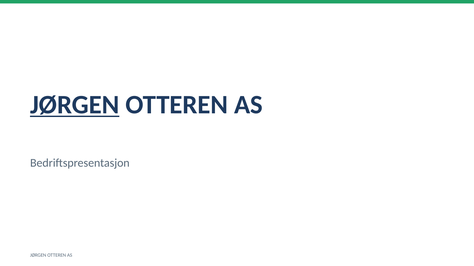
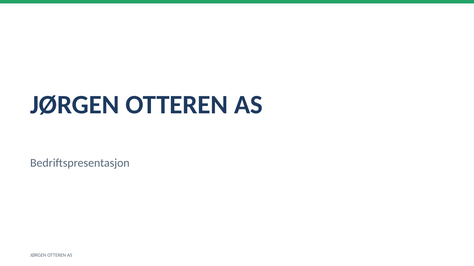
JØRGEN underline: present -> none (75, 105)
